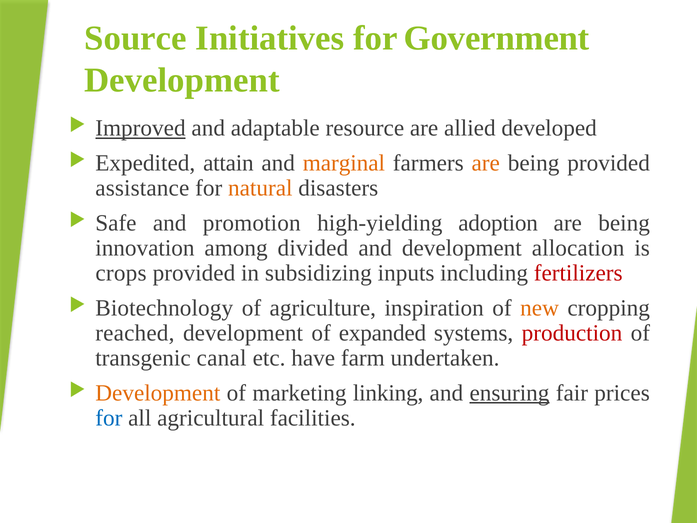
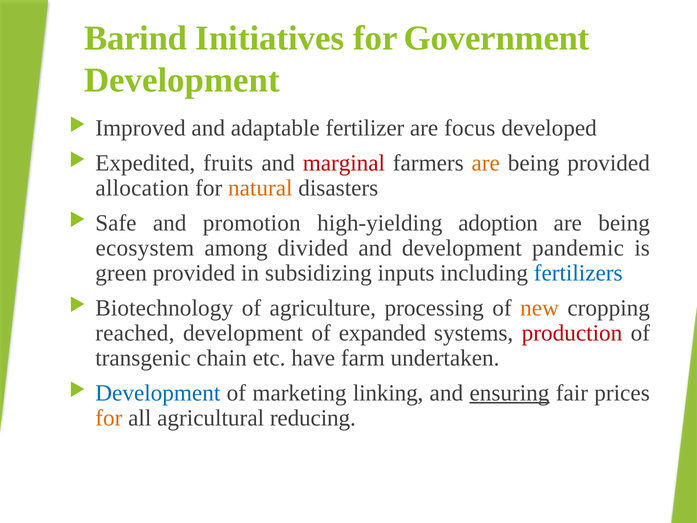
Source: Source -> Barind (136, 38)
Improved underline: present -> none (140, 128)
resource: resource -> fertilizer (365, 128)
allied: allied -> focus (470, 128)
attain: attain -> fruits (228, 163)
marginal colour: orange -> red (344, 163)
assistance: assistance -> allocation (142, 188)
innovation: innovation -> ecosystem (145, 248)
allocation: allocation -> pandemic (578, 248)
crops: crops -> green (121, 273)
fertilizers colour: red -> blue (578, 273)
inspiration: inspiration -> processing (434, 308)
canal: canal -> chain (222, 358)
Development colour: orange -> blue (158, 393)
for colour: blue -> orange (109, 418)
facilities: facilities -> reducing (313, 418)
